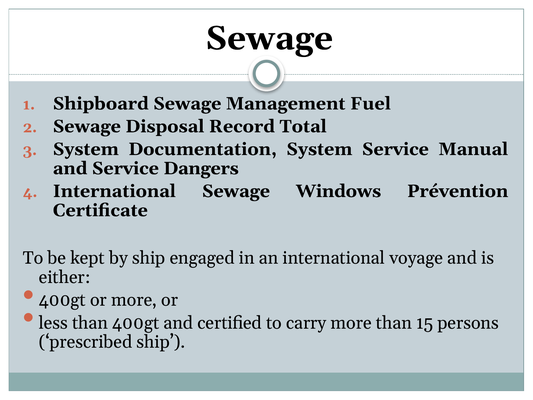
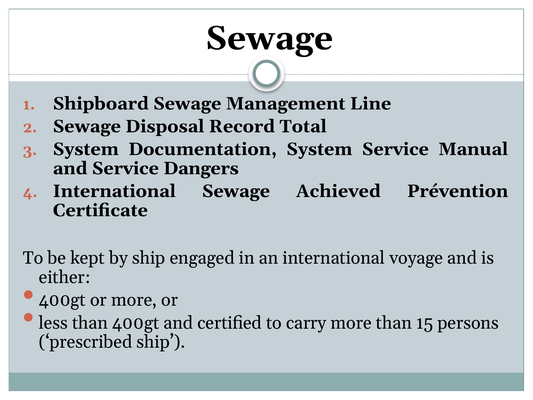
Fuel: Fuel -> Line (371, 104)
Windows: Windows -> Achieved (338, 191)
